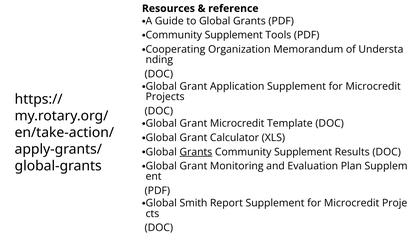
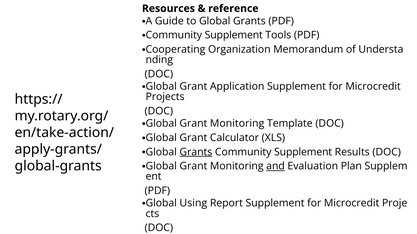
Microcredit: Microcredit -> Monitoring (237, 124)
and underline: none -> present (276, 167)
Smith: Smith -> Using (193, 204)
